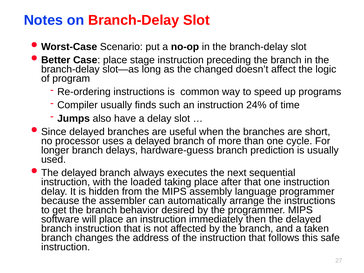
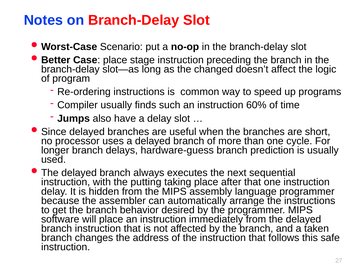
24%: 24% -> 60% (256, 105)
loaded: loaded -> putting (146, 182)
immediately then: then -> from (256, 219)
